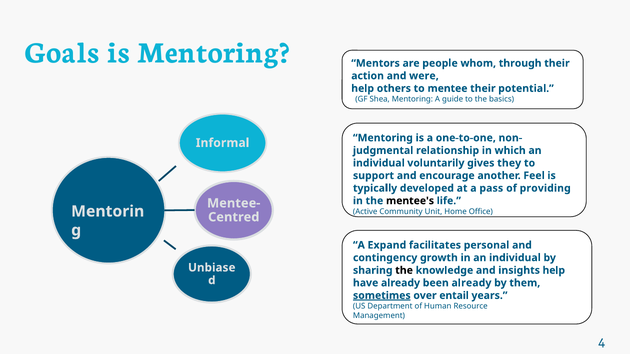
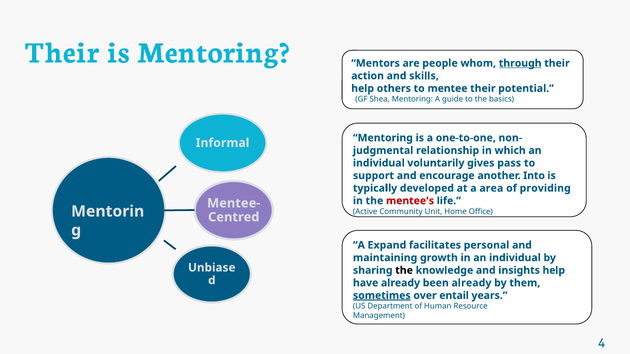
Goals: Goals -> Their (62, 53)
through underline: none -> present (520, 63)
were: were -> skills (424, 76)
they: they -> pass (509, 163)
Feel: Feel -> Into (534, 176)
pass: pass -> area (491, 188)
mentee's colour: black -> red (410, 201)
contingency: contingency -> maintaining (385, 258)
